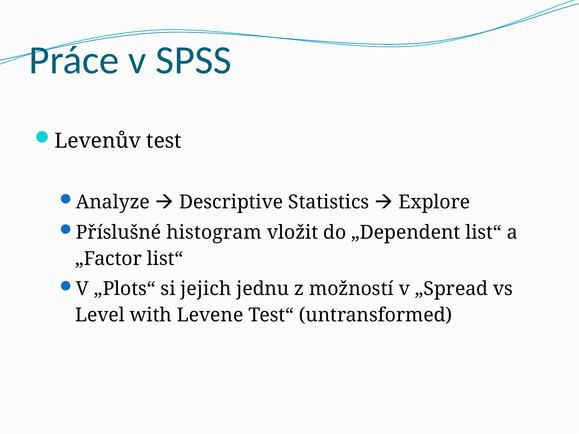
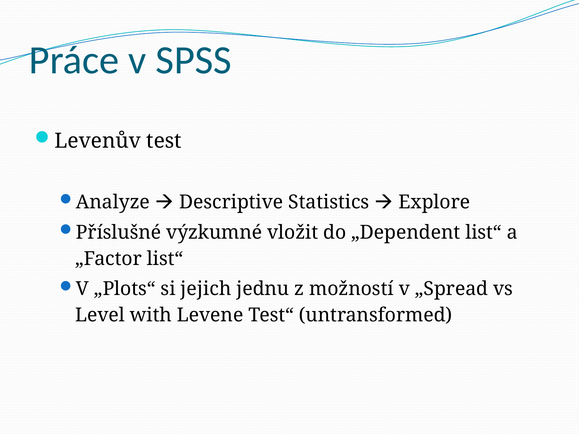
histogram: histogram -> výzkumné (214, 233)
